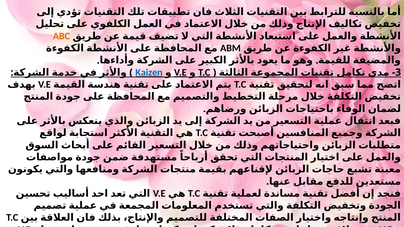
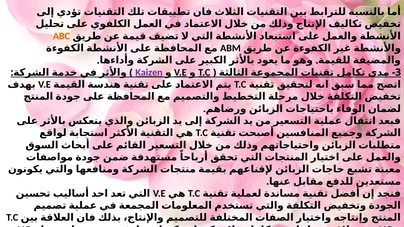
Kaizen colour: blue -> purple (149, 72)
